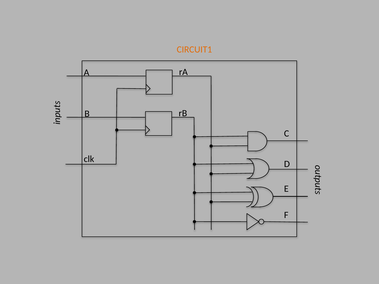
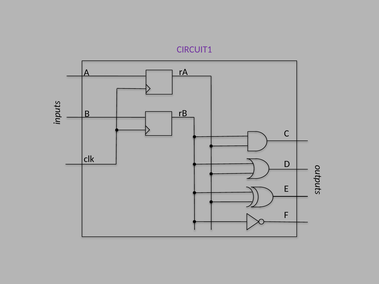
CIRCUIT1 colour: orange -> purple (194, 50)
